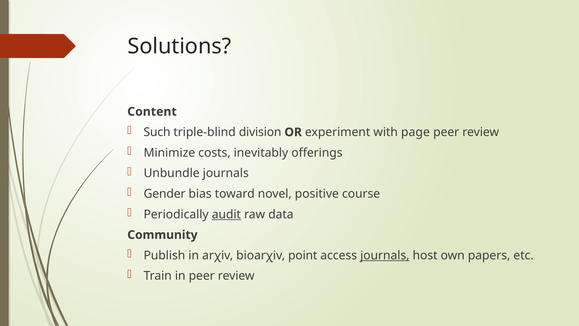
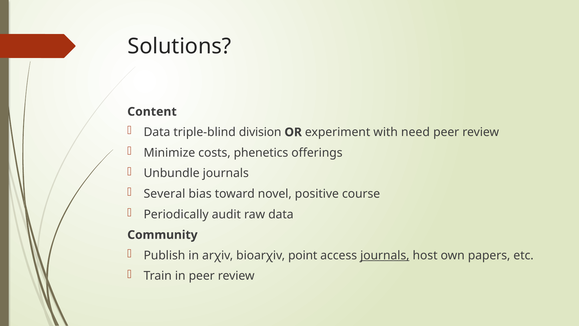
Such: Such -> Data (157, 132)
page: page -> need (415, 132)
inevitably: inevitably -> phenetics (261, 153)
Gender: Gender -> Several (164, 194)
audit underline: present -> none (226, 214)
